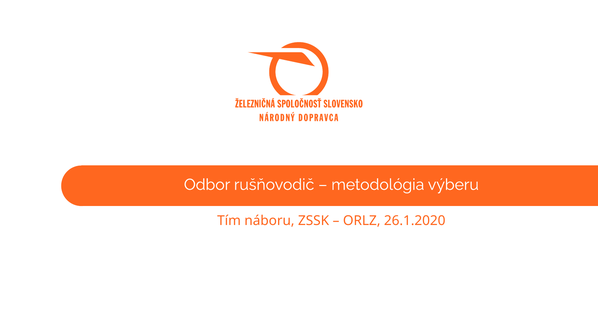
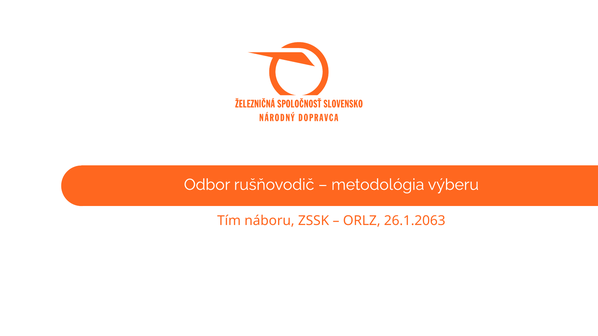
26.1.2020: 26.1.2020 -> 26.1.2063 (415, 221)
